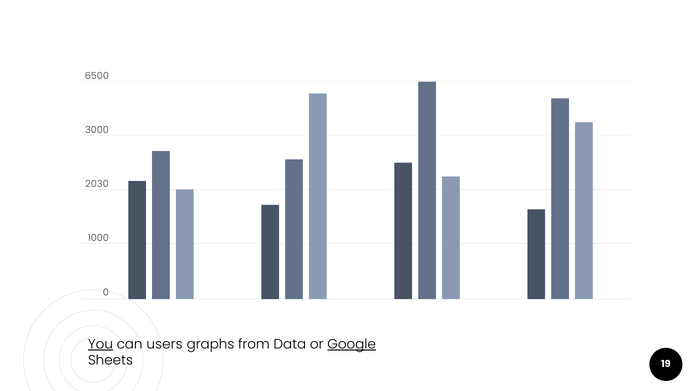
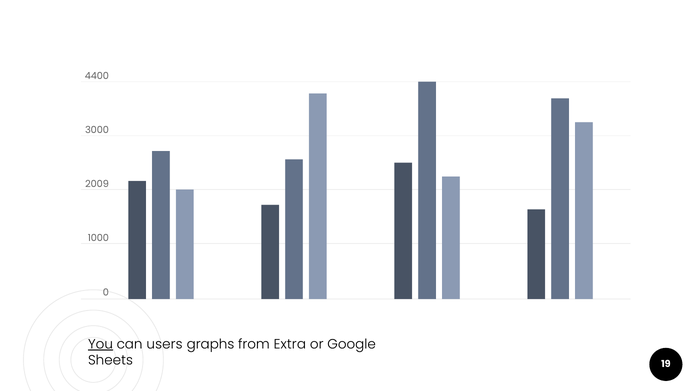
6500: 6500 -> 4400 (97, 76)
2030: 2030 -> 2009 (97, 184)
Data: Data -> Extra (290, 344)
Google underline: present -> none (352, 344)
